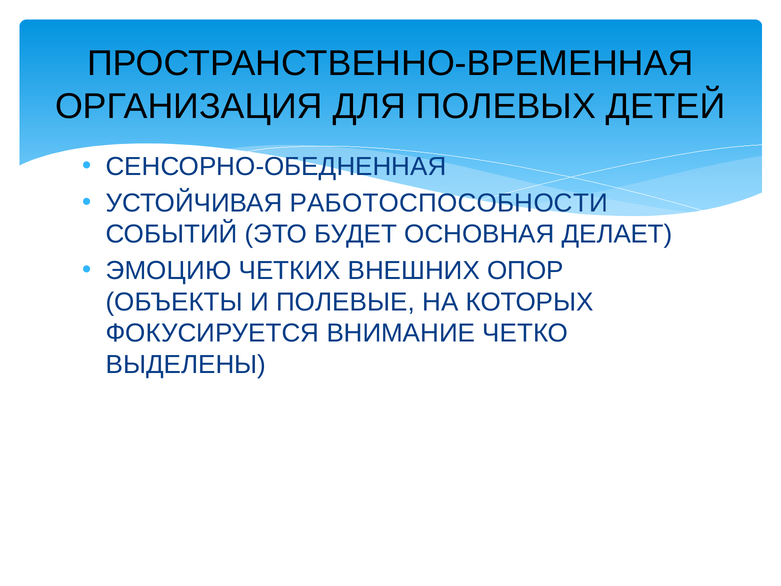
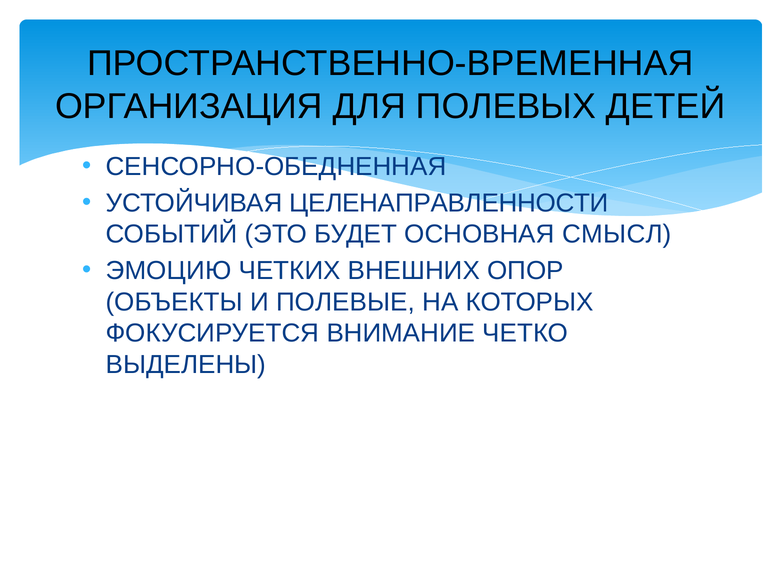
РАБОТОСПОСОБНОСТИ: РАБОТОСПОСОБНОСТИ -> ЦЕЛЕНАПРАВЛЕННОСТИ (449, 203)
ДЕЛАЕТ: ДЕЛАЕТ -> СМЫСЛ (617, 234)
